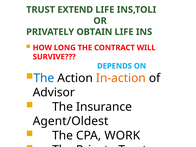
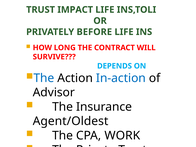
EXTEND: EXTEND -> IMPACT (75, 10)
OBTAIN: OBTAIN -> BEFORE (94, 32)
In-action colour: orange -> blue (121, 78)
